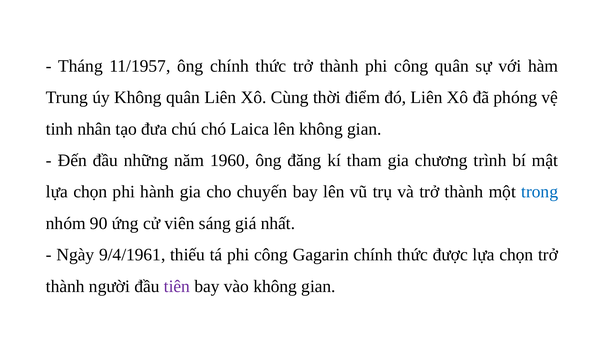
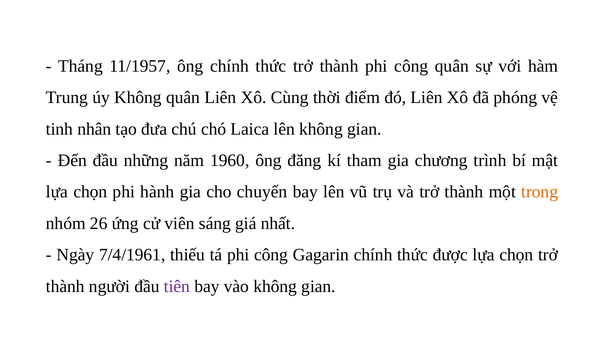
trong colour: blue -> orange (540, 192)
90: 90 -> 26 (99, 223)
9/4/1961: 9/4/1961 -> 7/4/1961 (132, 255)
